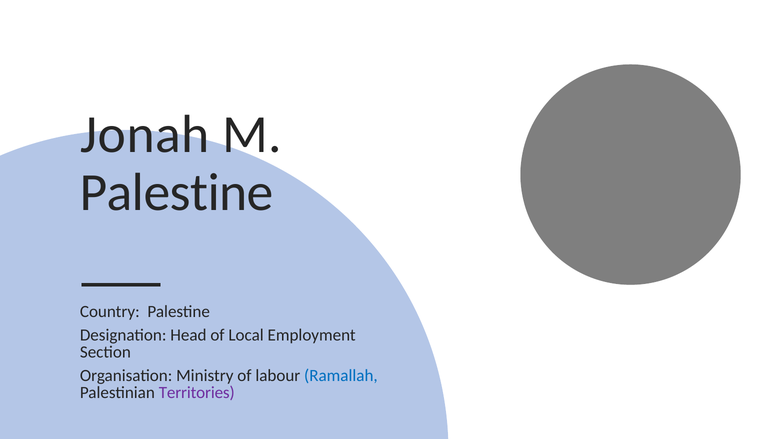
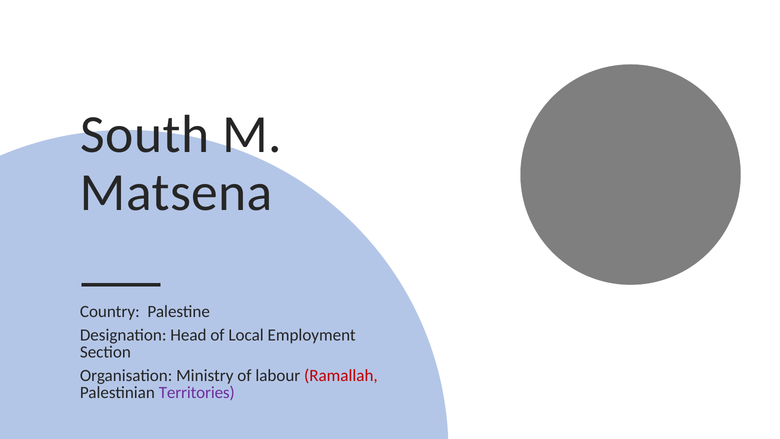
Jonah: Jonah -> South (145, 134)
Palestine: Palestine -> Matsena (176, 192)
Ramallah colour: blue -> red (341, 376)
